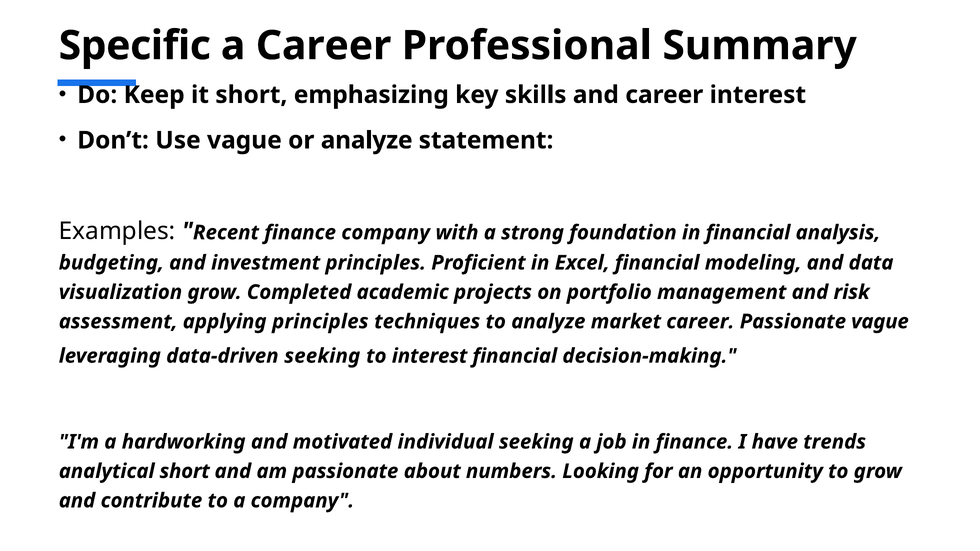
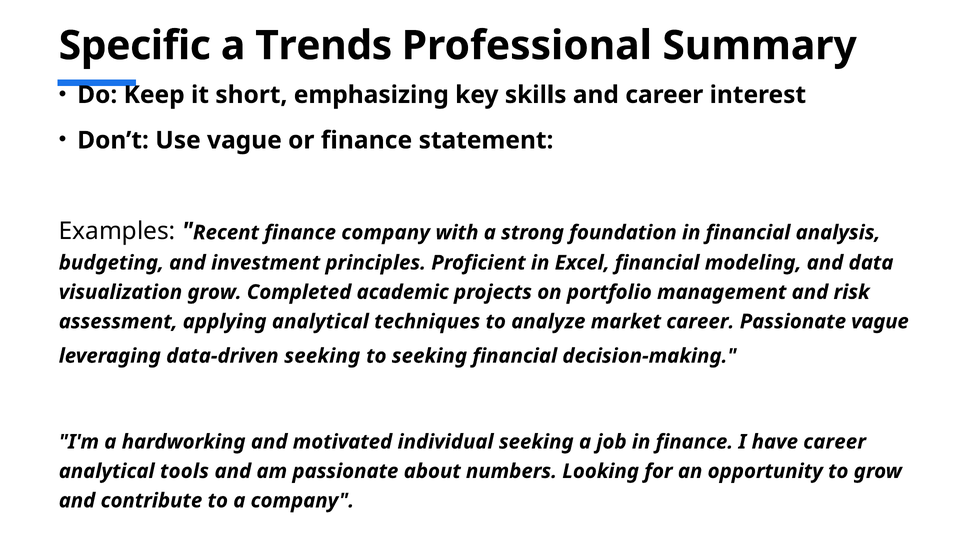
a Career: Career -> Trends (324, 46)
or analyze: analyze -> finance (366, 140)
applying principles: principles -> analytical (320, 322)
to interest: interest -> seeking (429, 356)
have trends: trends -> career (835, 442)
analytical short: short -> tools (184, 471)
